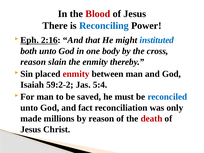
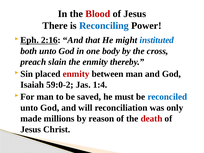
reason: reason -> preach (33, 62)
59:2-2: 59:2-2 -> 59:0-2 (60, 85)
5:4: 5:4 -> 1:4 (100, 85)
fact: fact -> will (85, 108)
